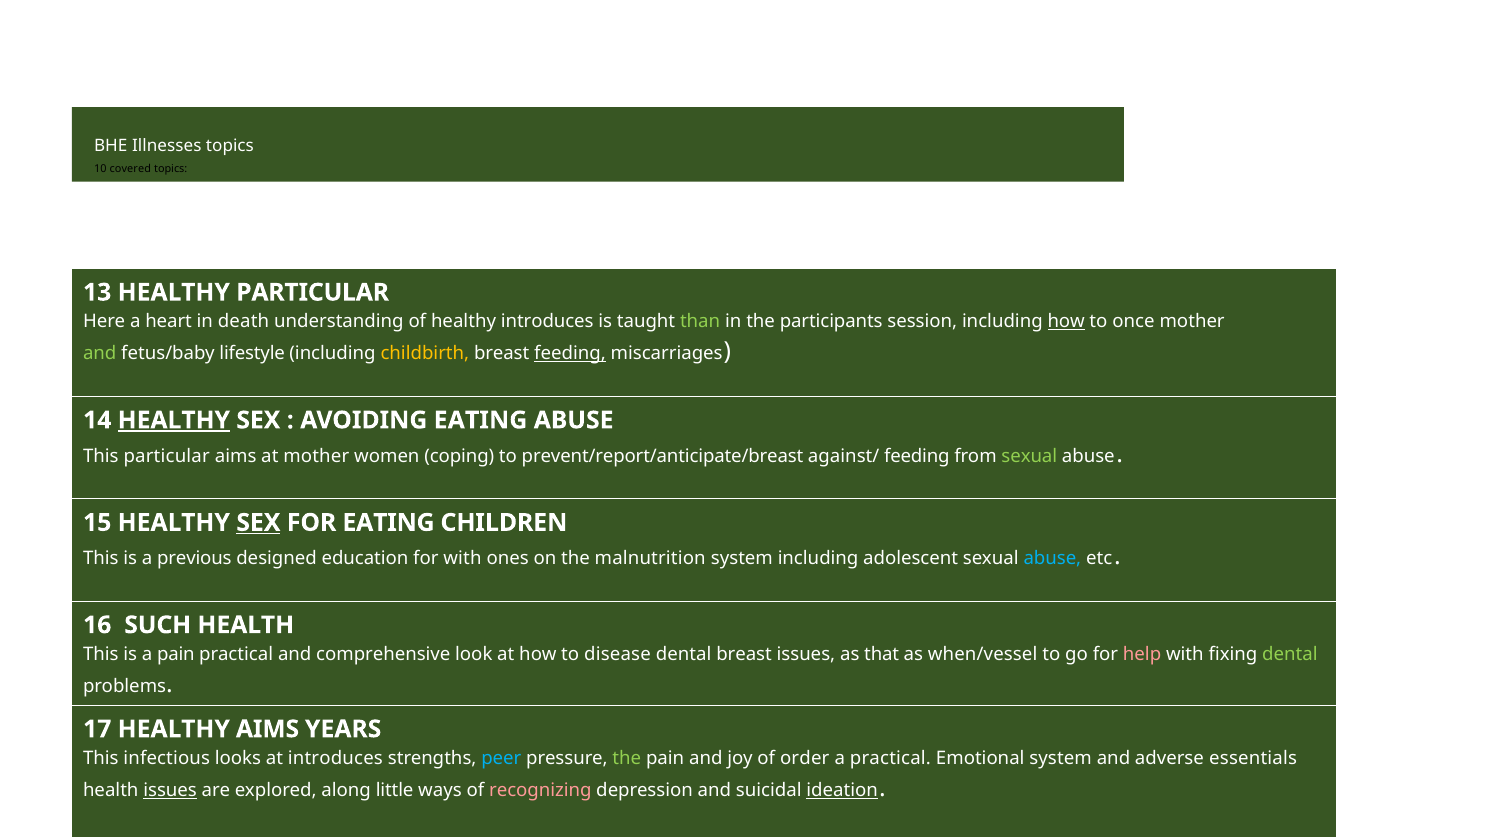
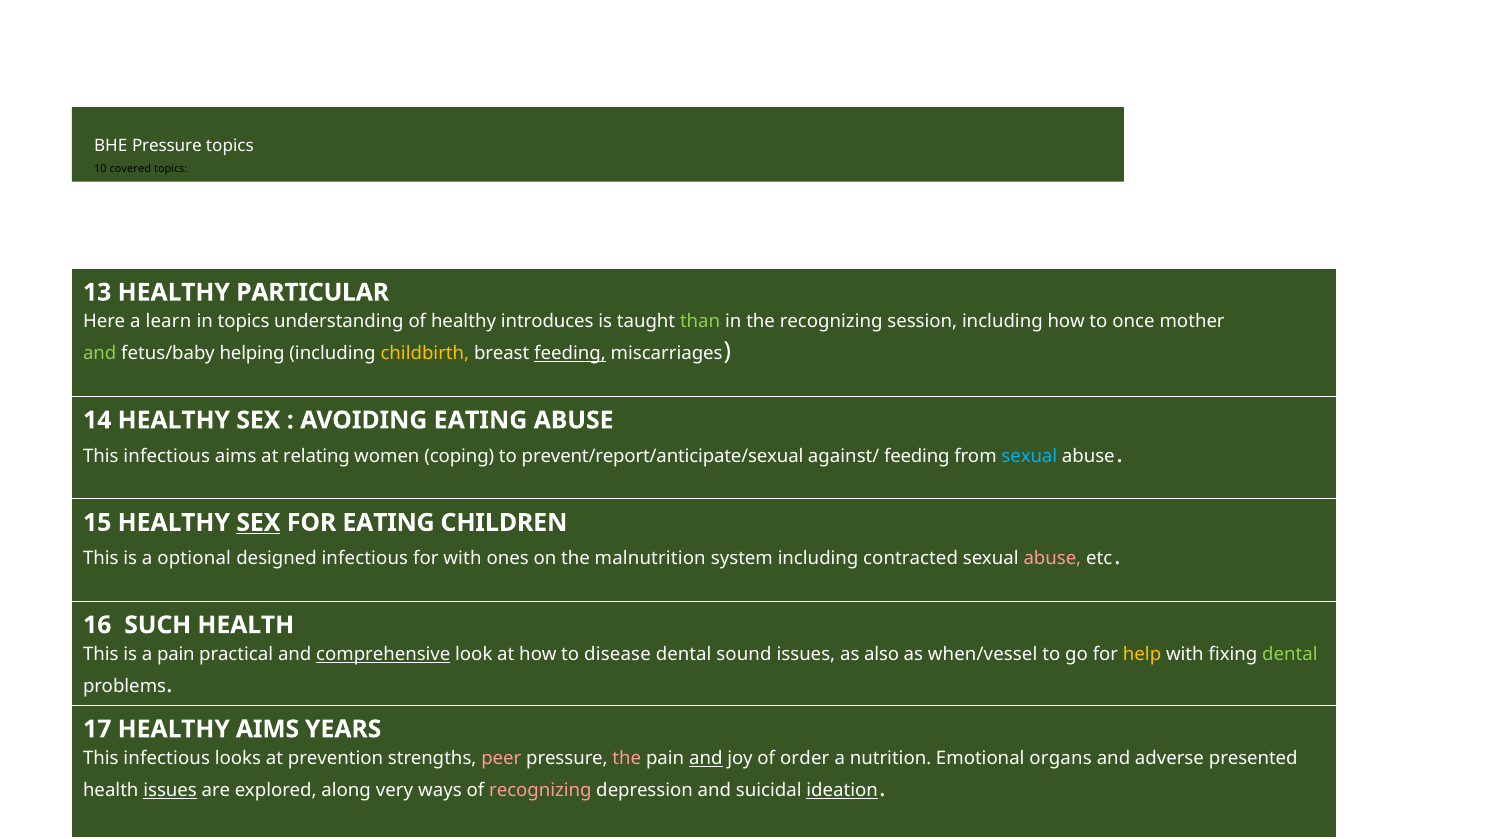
BHE Illnesses: Illnesses -> Pressure (167, 145)
heart: heart -> learn (168, 322)
in death: death -> topics (244, 322)
the participants: participants -> recognizing (831, 322)
how underline: present -> none (1066, 322)
lifestyle: lifestyle -> helping (252, 354)
HEALTHY underline: present -> none (174, 420)
particular: particular -> infectious (167, 456)
at mother: mother -> relating (316, 456)
prevent/report/anticipate/breast: prevent/report/anticipate/breast -> prevent/report/anticipate/sexual (663, 456)
sexual colour: light green -> light blue (1029, 456)
previous: previous -> optional (194, 559)
designed education: education -> infectious (365, 559)
adolescent: adolescent -> contracted (911, 559)
abuse colour: light blue -> pink (1052, 559)
comprehensive underline: none -> present (383, 654)
dental breast: breast -> sound (744, 654)
that: that -> also (882, 654)
help colour: pink -> yellow (1142, 654)
at introduces: introduces -> prevention (335, 759)
peer colour: light blue -> pink (501, 759)
the colour: light green -> pink (627, 759)
and underline: none -> present (706, 759)
a practical: practical -> nutrition (891, 759)
Emotional system: system -> organs (1061, 759)
essentials: essentials -> presented (1253, 759)
little: little -> very (395, 790)
